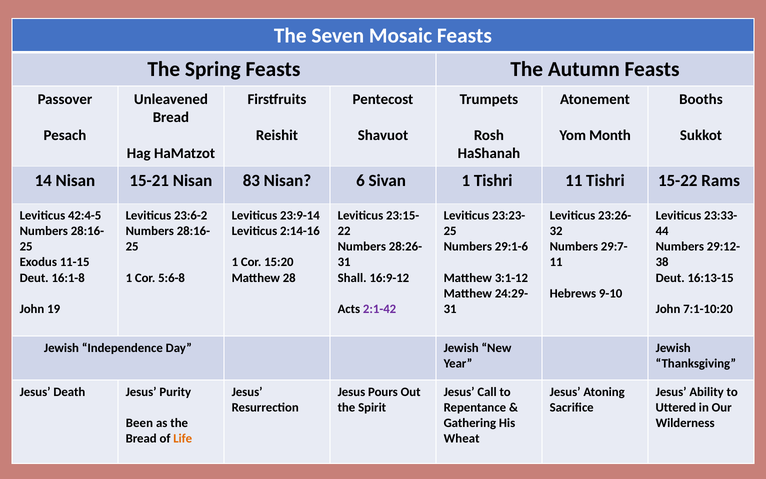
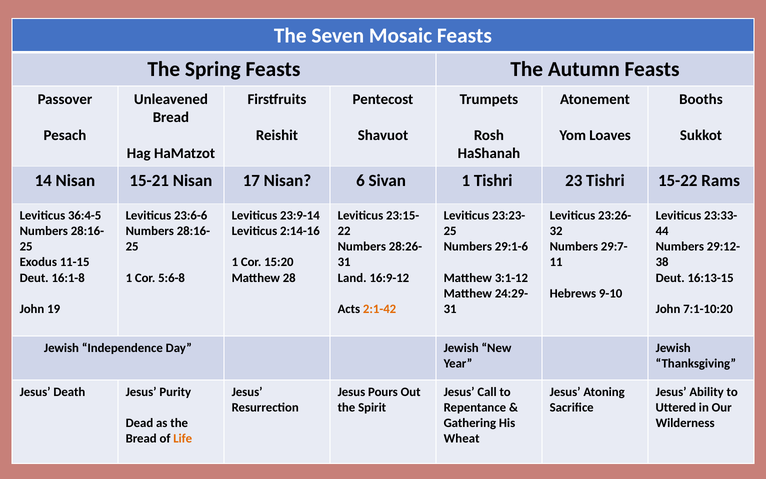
Month: Month -> Loaves (610, 135)
83: 83 -> 17 (251, 181)
Tishri 11: 11 -> 23 (574, 181)
42:4-5: 42:4-5 -> 36:4-5 (85, 215)
23:6-2: 23:6-2 -> 23:6-6 (191, 215)
Shall: Shall -> Land (352, 278)
2:1-42 colour: purple -> orange (380, 309)
Been: Been -> Dead (139, 423)
